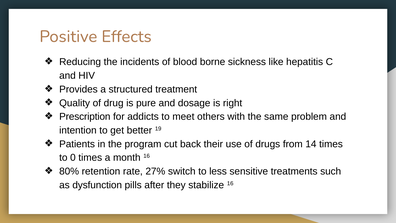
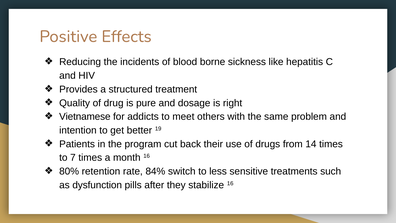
Prescription: Prescription -> Vietnamese (85, 117)
0: 0 -> 7 (73, 158)
27%: 27% -> 84% (155, 171)
